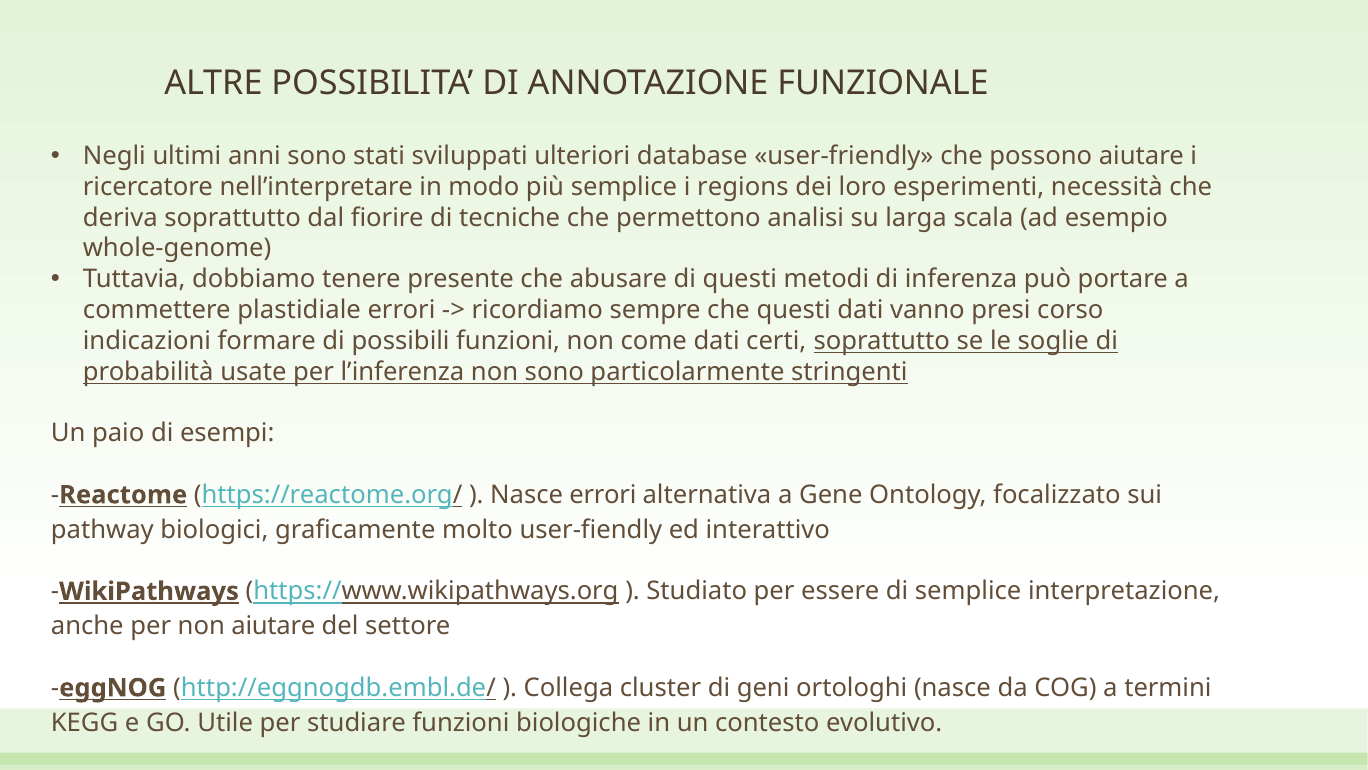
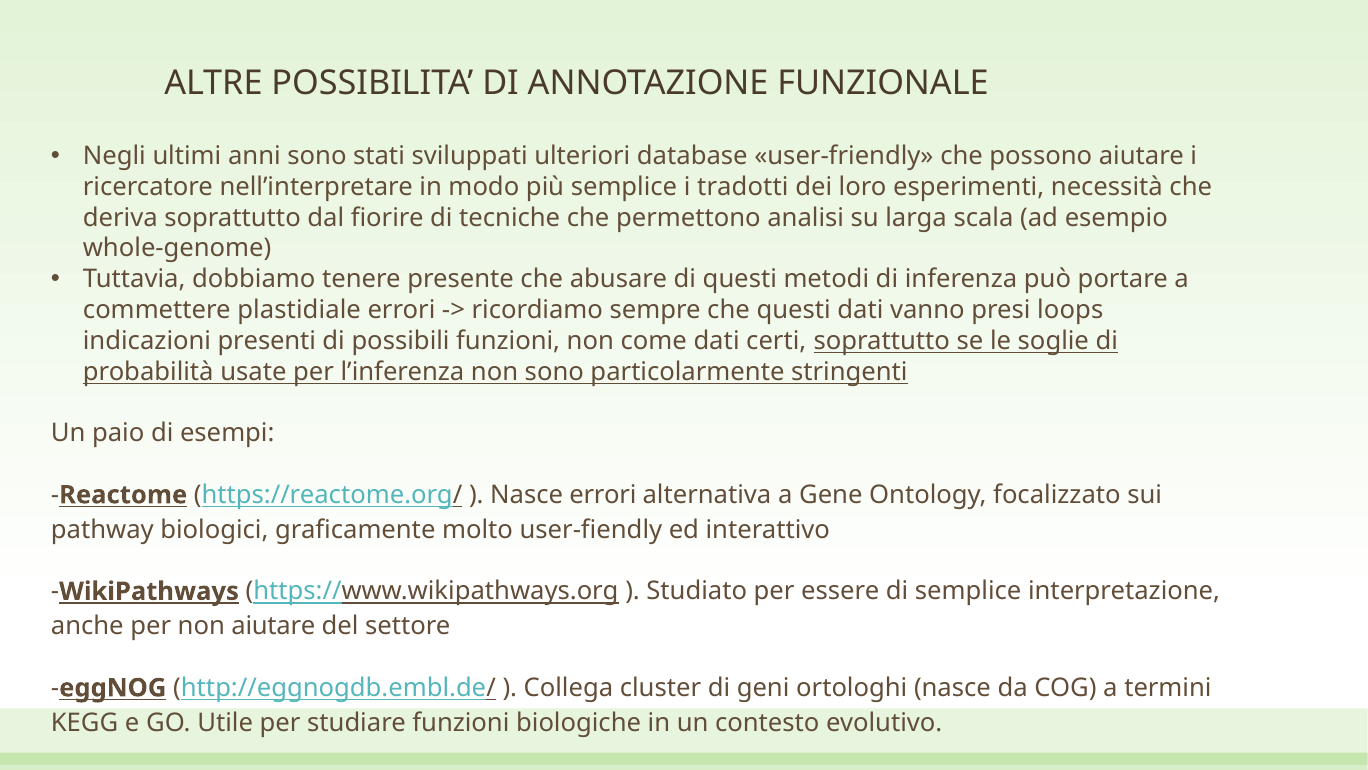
regions: regions -> tradotti (743, 187)
corso: corso -> loops (1070, 310)
formare: formare -> presenti (267, 341)
